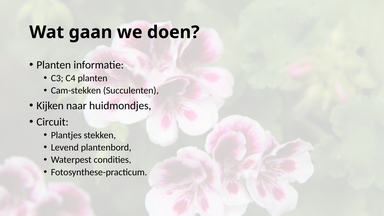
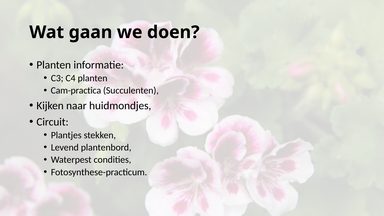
Cam-stekken: Cam-stekken -> Cam-practica (76, 91)
